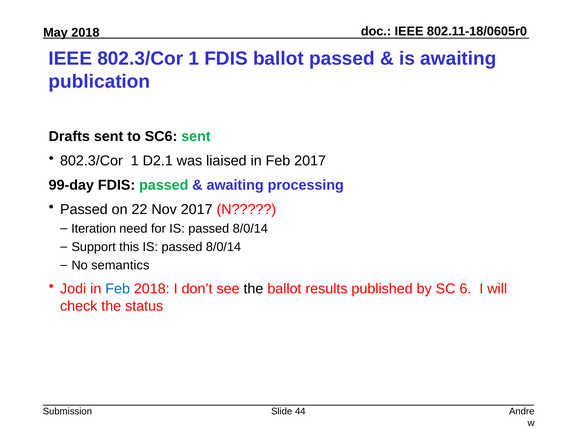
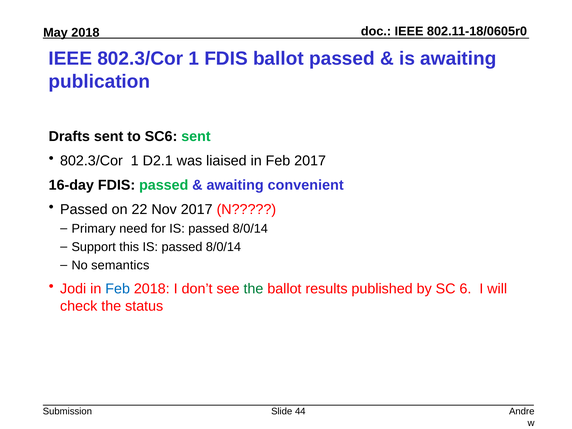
99-day: 99-day -> 16-day (71, 185)
processing: processing -> convenient (306, 185)
Iteration: Iteration -> Primary (94, 229)
the colour: black -> green (253, 289)
